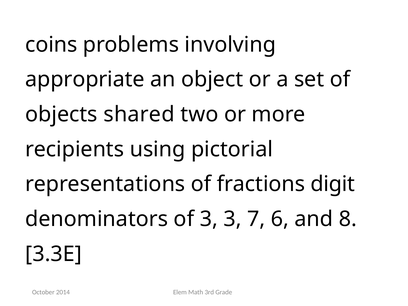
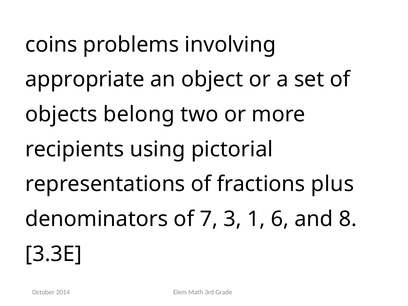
shared: shared -> belong (139, 114)
digit: digit -> plus (333, 184)
of 3: 3 -> 7 (209, 219)
7: 7 -> 1 (256, 219)
